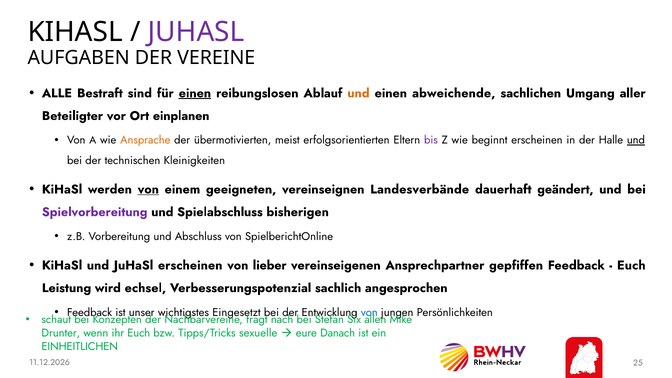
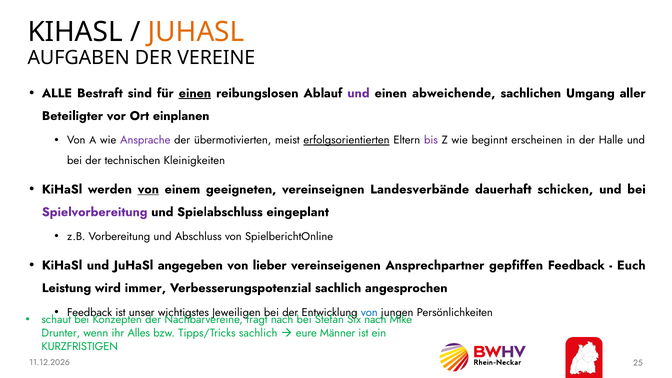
JUHASL colour: purple -> orange (196, 32)
und colour: orange -> purple (358, 93)
Ansprache colour: orange -> purple (145, 140)
erfolgsorientierten underline: none -> present (347, 140)
und underline: present -> none (636, 140)
geändert: geändert -> schicken (565, 189)
bisherigen: bisherigen -> eingeplant (298, 212)
JuHaSl erscheinen: erscheinen -> angegeben (190, 265)
echsel: echsel -> immer (145, 288)
Eingesetzt: Eingesetzt -> Jeweiligen (236, 312)
Six allen: allen -> nach (375, 320)
ihr Euch: Euch -> Alles (139, 333)
Tipps/Tricks sexuelle: sexuelle -> sachlich (258, 333)
Danach: Danach -> Männer (338, 333)
EINHEITLICHEN: EINHEITLICHEN -> KURZFRISTIGEN (80, 346)
